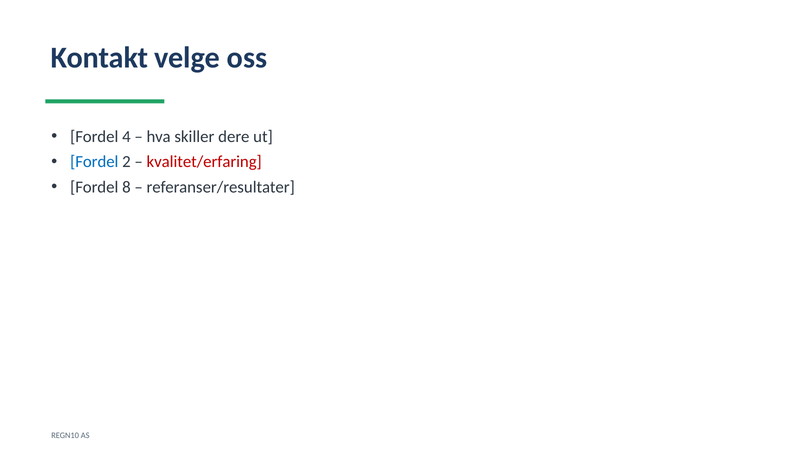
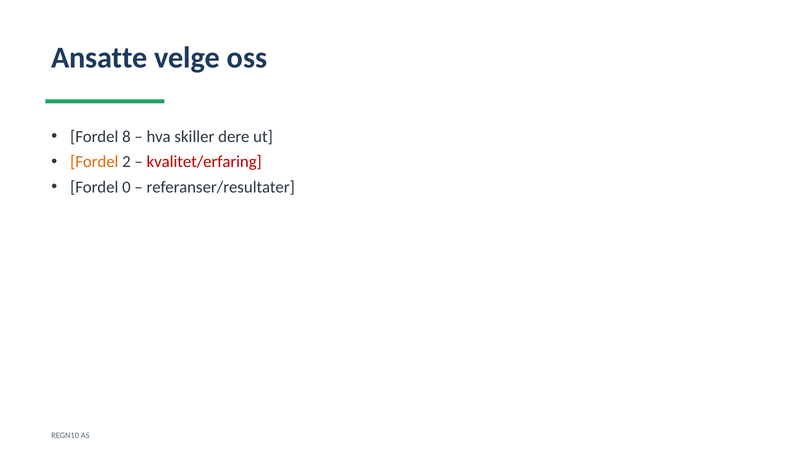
Kontakt: Kontakt -> Ansatte (99, 58)
4: 4 -> 8 (126, 137)
Fordel colour: blue -> orange (94, 162)
8: 8 -> 0 (126, 187)
